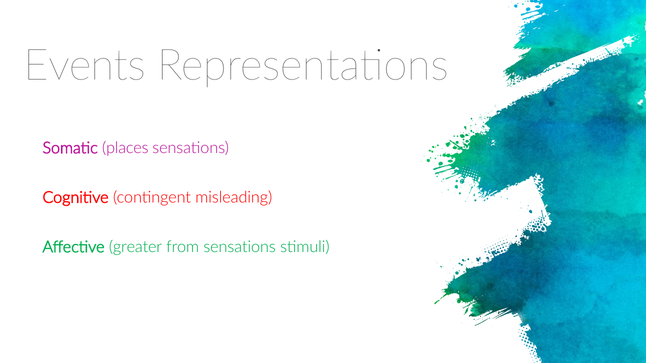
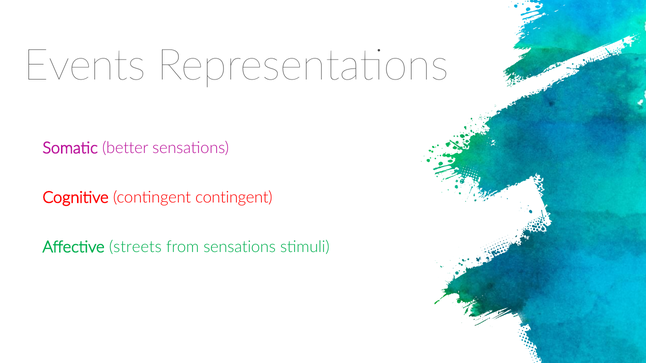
places: places -> better (125, 148)
contingent misleading: misleading -> contingent (234, 198)
greater: greater -> streets (135, 247)
